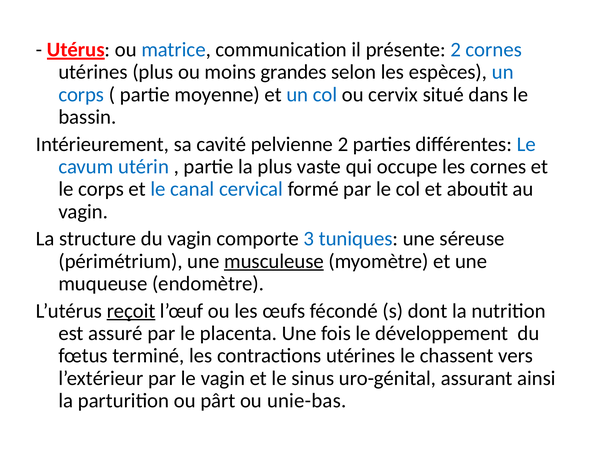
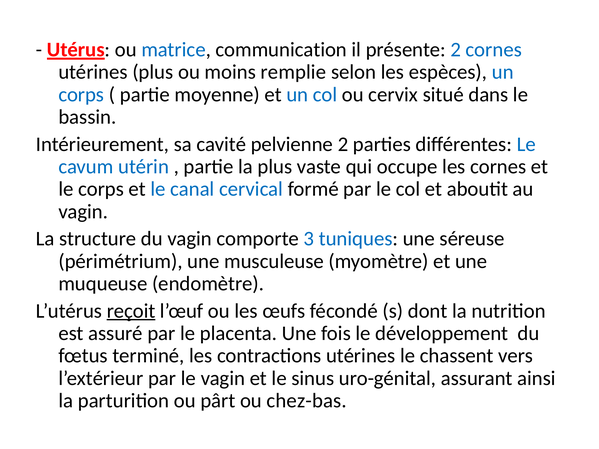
grandes: grandes -> remplie (293, 72)
musculeuse underline: present -> none (274, 261)
unie-bas: unie-bas -> chez-bas (307, 401)
